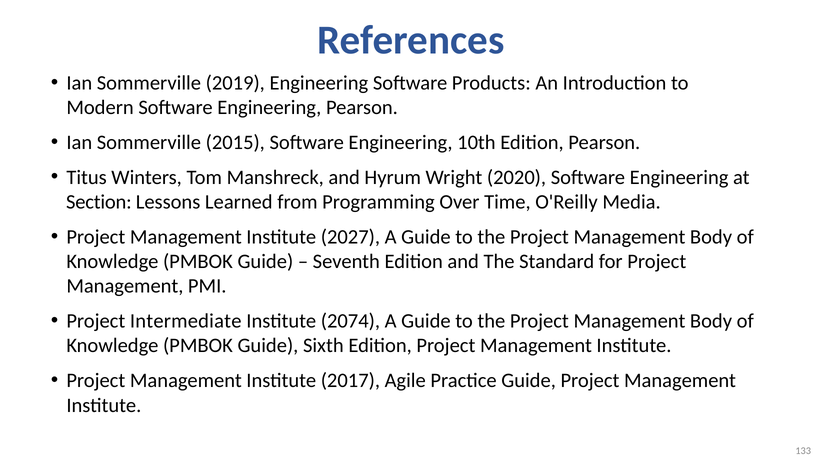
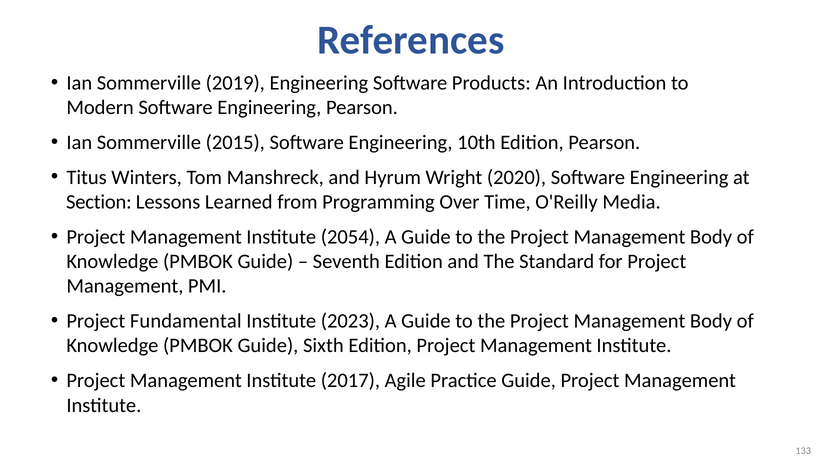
2027: 2027 -> 2054 (350, 237)
Intermediate: Intermediate -> Fundamental (186, 321)
2074: 2074 -> 2023 (350, 321)
